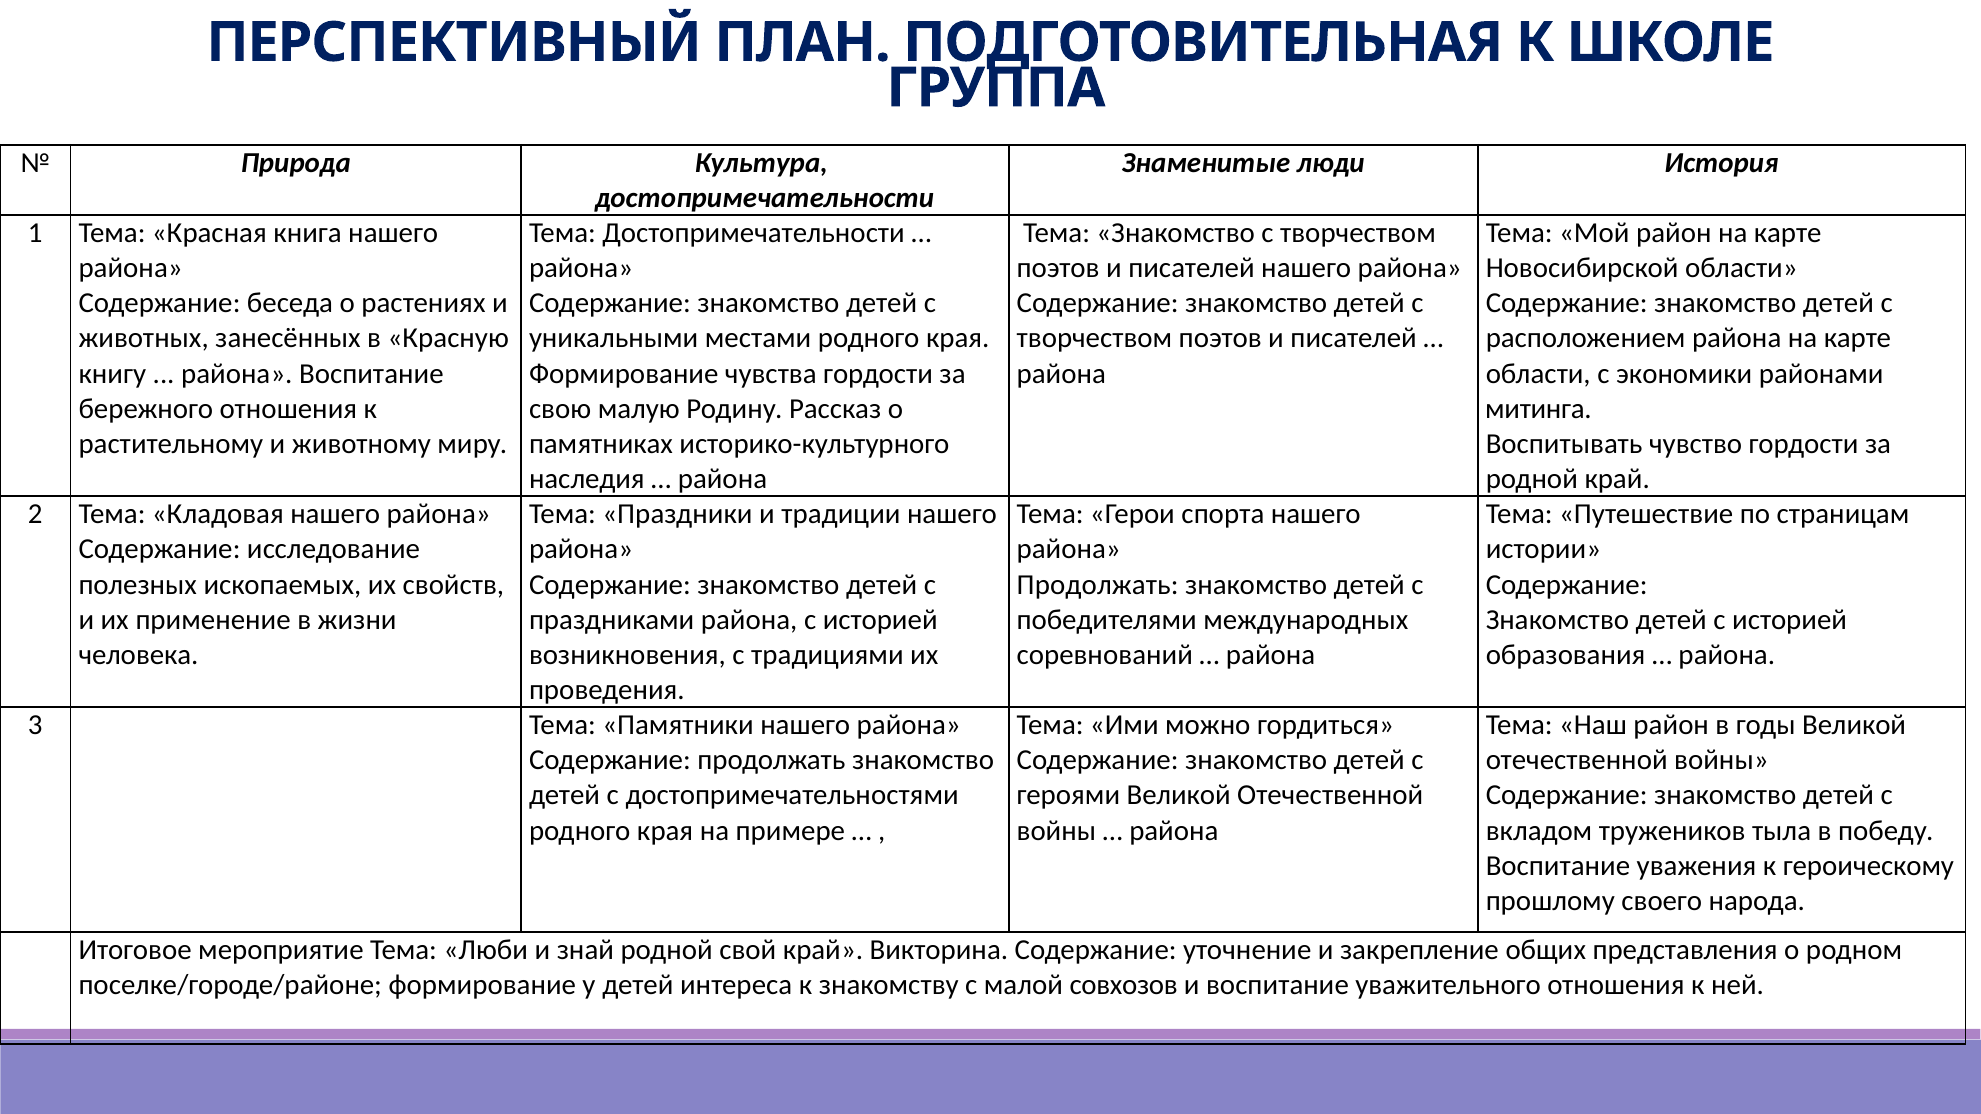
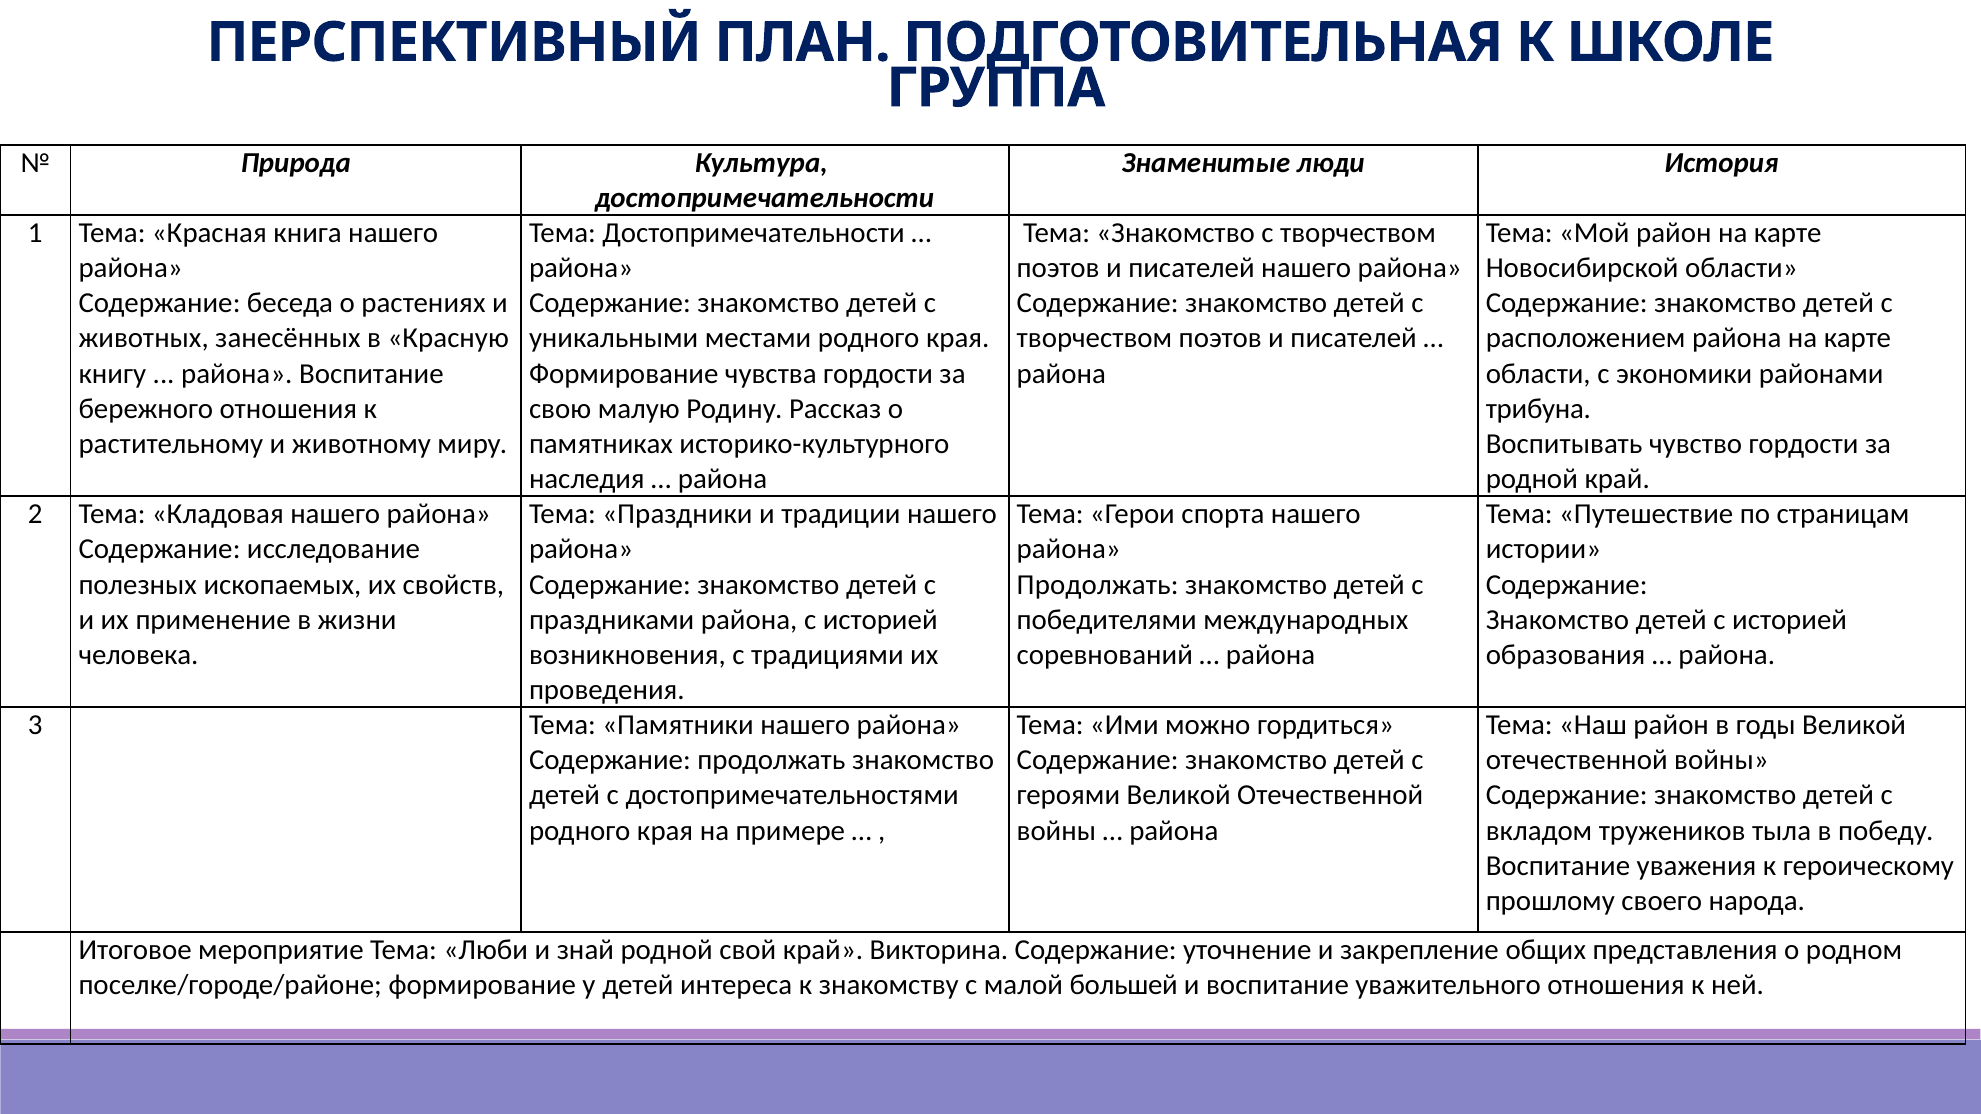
митинга: митинга -> трибуна (1538, 409)
совхозов: совхозов -> большей (1124, 985)
